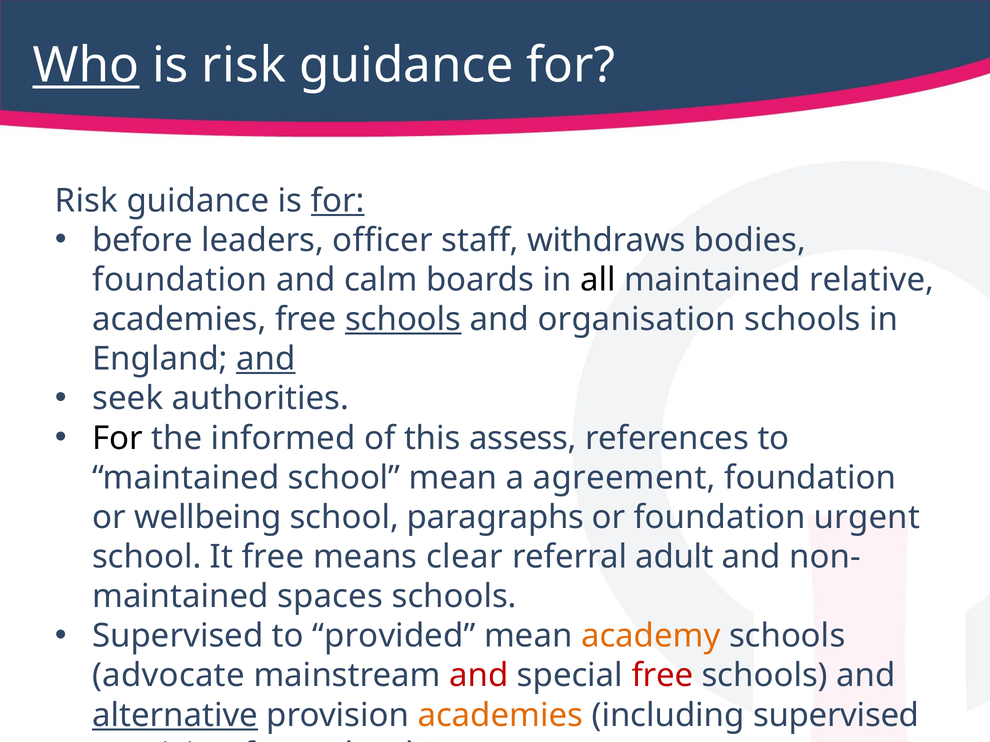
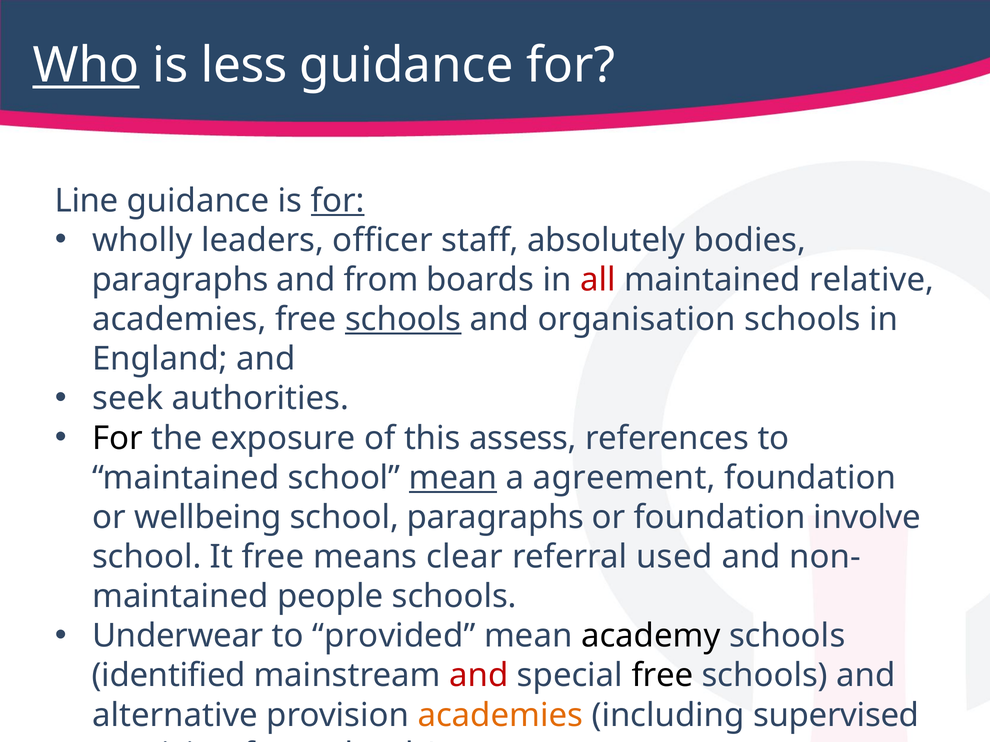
is risk: risk -> less (244, 66)
Risk: Risk -> Line (87, 201)
before: before -> wholly (142, 240)
withdraws: withdraws -> absolutely (606, 240)
foundation: foundation -> paragraphs (180, 280)
calm: calm -> from (381, 280)
all colour: black -> red (598, 280)
and underline: present -> none (266, 359)
informed: informed -> exposure (283, 438)
mean underline: none -> present (453, 478)
urgent: urgent -> involve (867, 518)
adult: adult -> used (674, 557)
spaces: spaces -> people (330, 597)
Supervised: Supervised -> Underwear (178, 636)
academy colour: orange -> black (651, 636)
advocate: advocate -> identified (169, 676)
free colour: red -> black (662, 676)
alternative underline: present -> none (175, 716)
